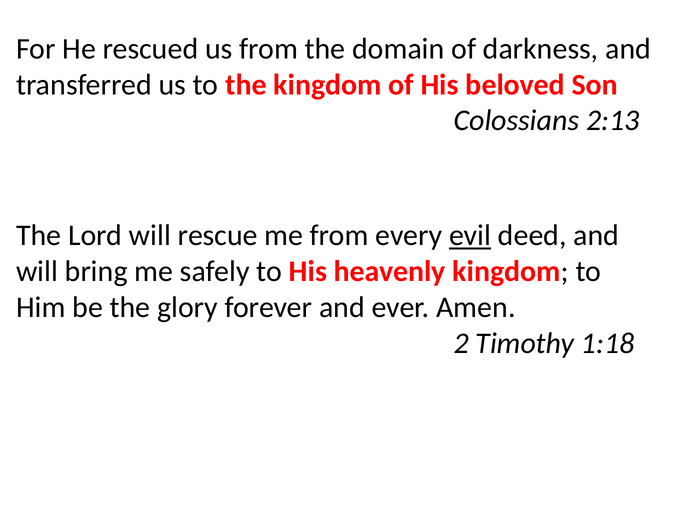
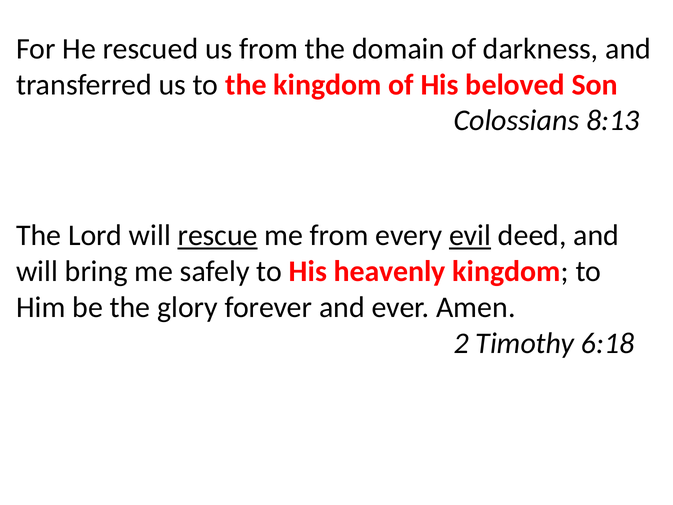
2:13: 2:13 -> 8:13 (613, 120)
rescue underline: none -> present (218, 235)
1:18: 1:18 -> 6:18 (608, 343)
